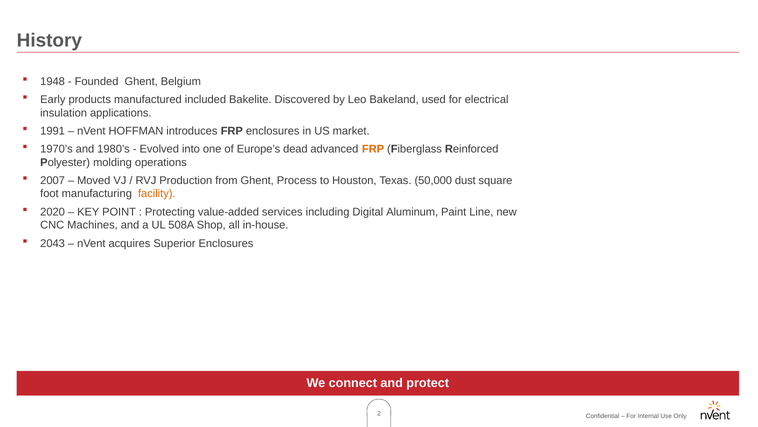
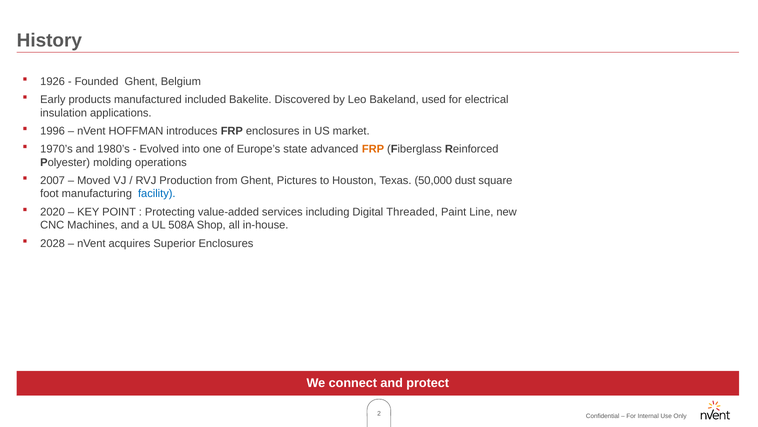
1948: 1948 -> 1926 (53, 81)
1991: 1991 -> 1996 (53, 131)
dead: dead -> state (295, 149)
Process: Process -> Pictures (297, 180)
facility colour: orange -> blue (157, 194)
Aluminum: Aluminum -> Threaded (412, 212)
2043: 2043 -> 2028 (53, 243)
